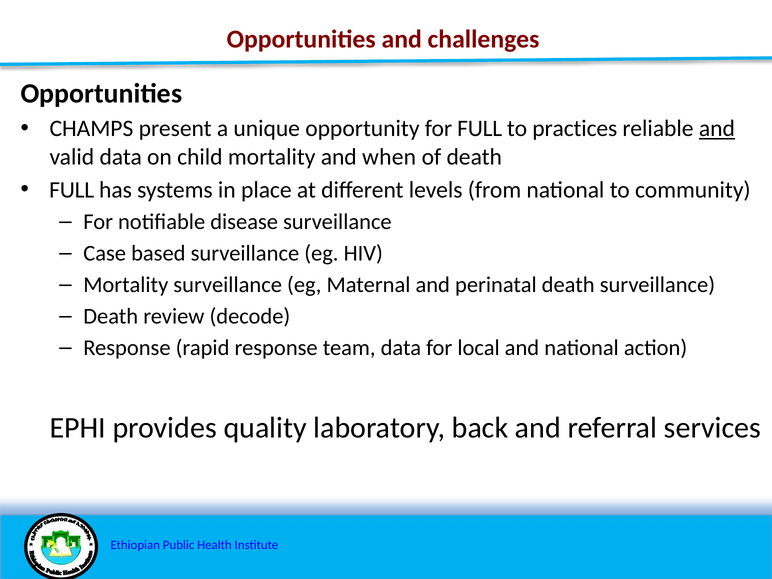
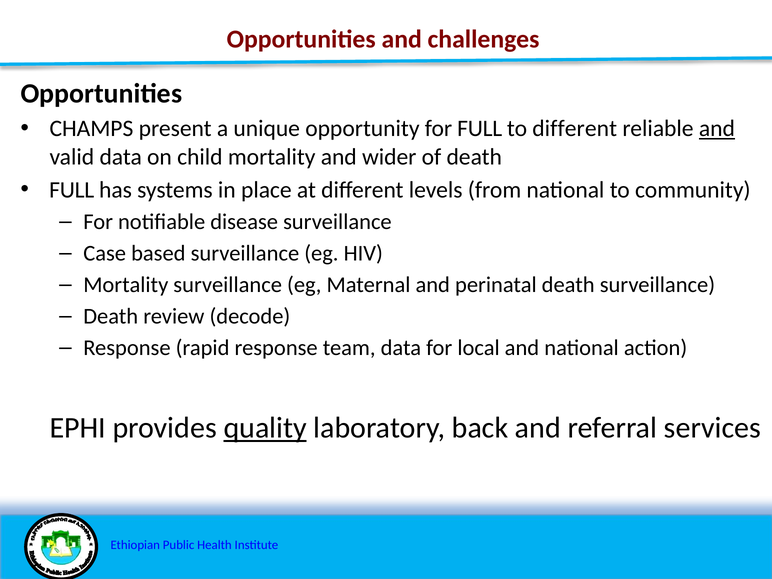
to practices: practices -> different (575, 129)
when: when -> wider (389, 157)
quality underline: none -> present (265, 428)
